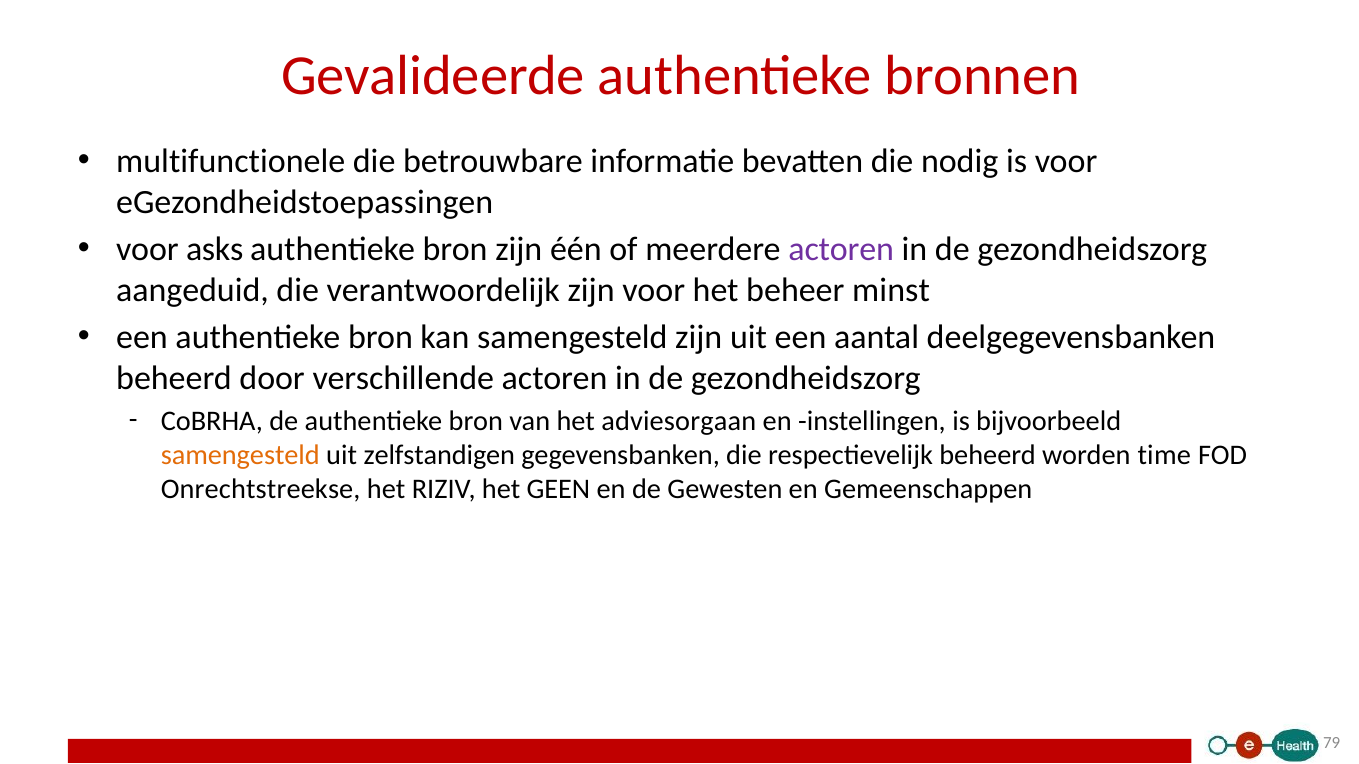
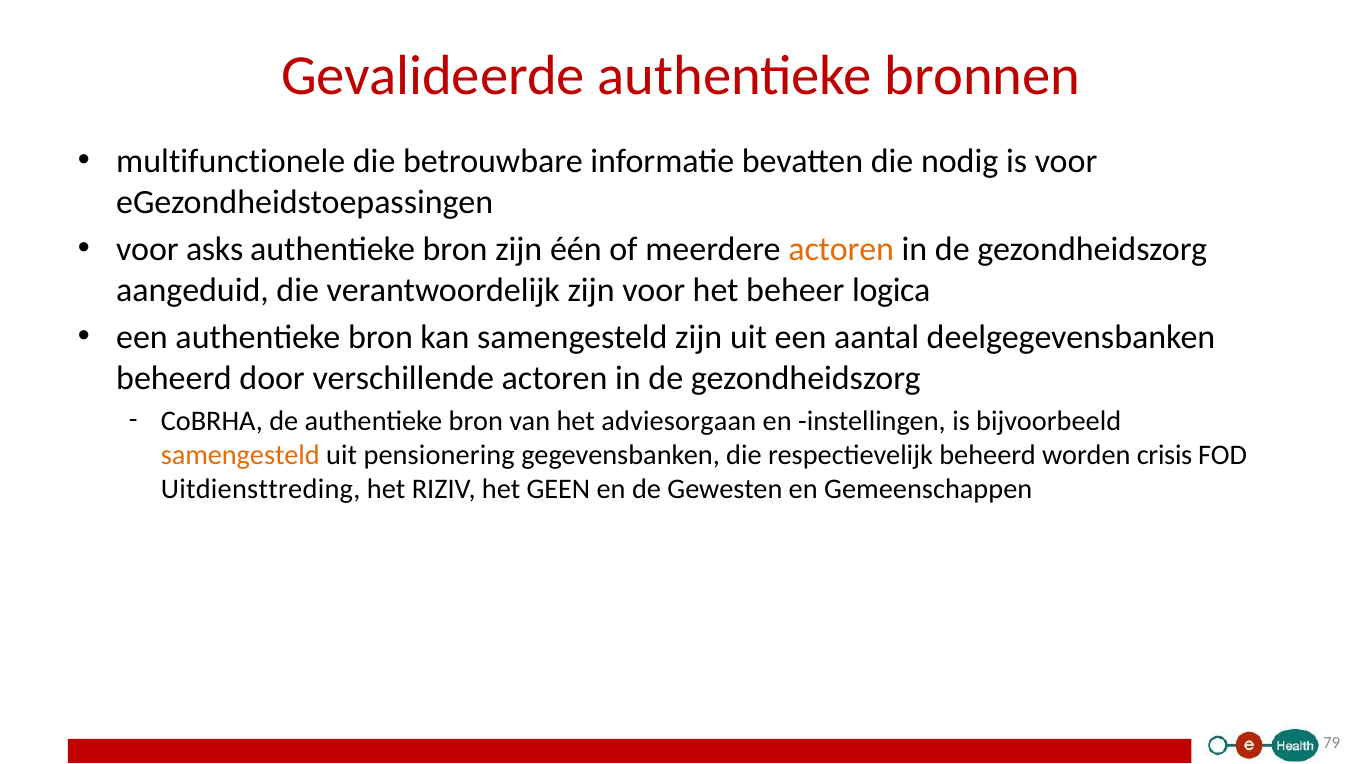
actoren colour: purple -> orange (841, 249)
minst: minst -> logica (891, 290)
zelfstandigen: zelfstandigen -> pensionering (439, 455)
time: time -> crisis (1165, 455)
Onrechtstreekse: Onrechtstreekse -> Uitdiensttreding (261, 489)
